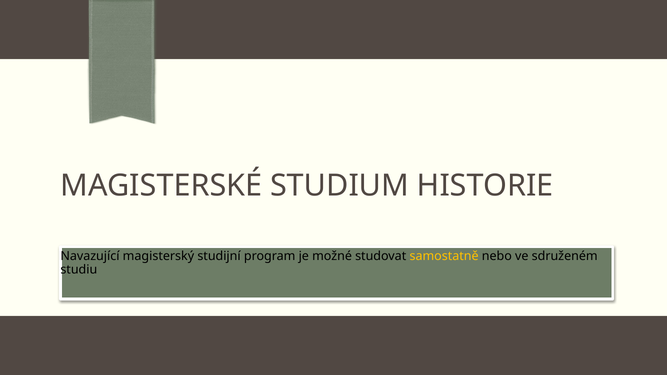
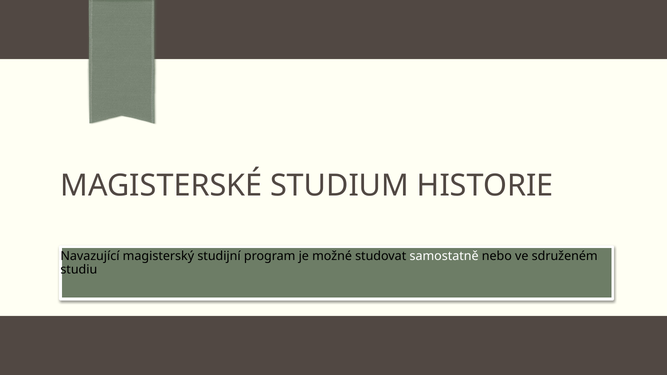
samostatně colour: yellow -> white (444, 256)
